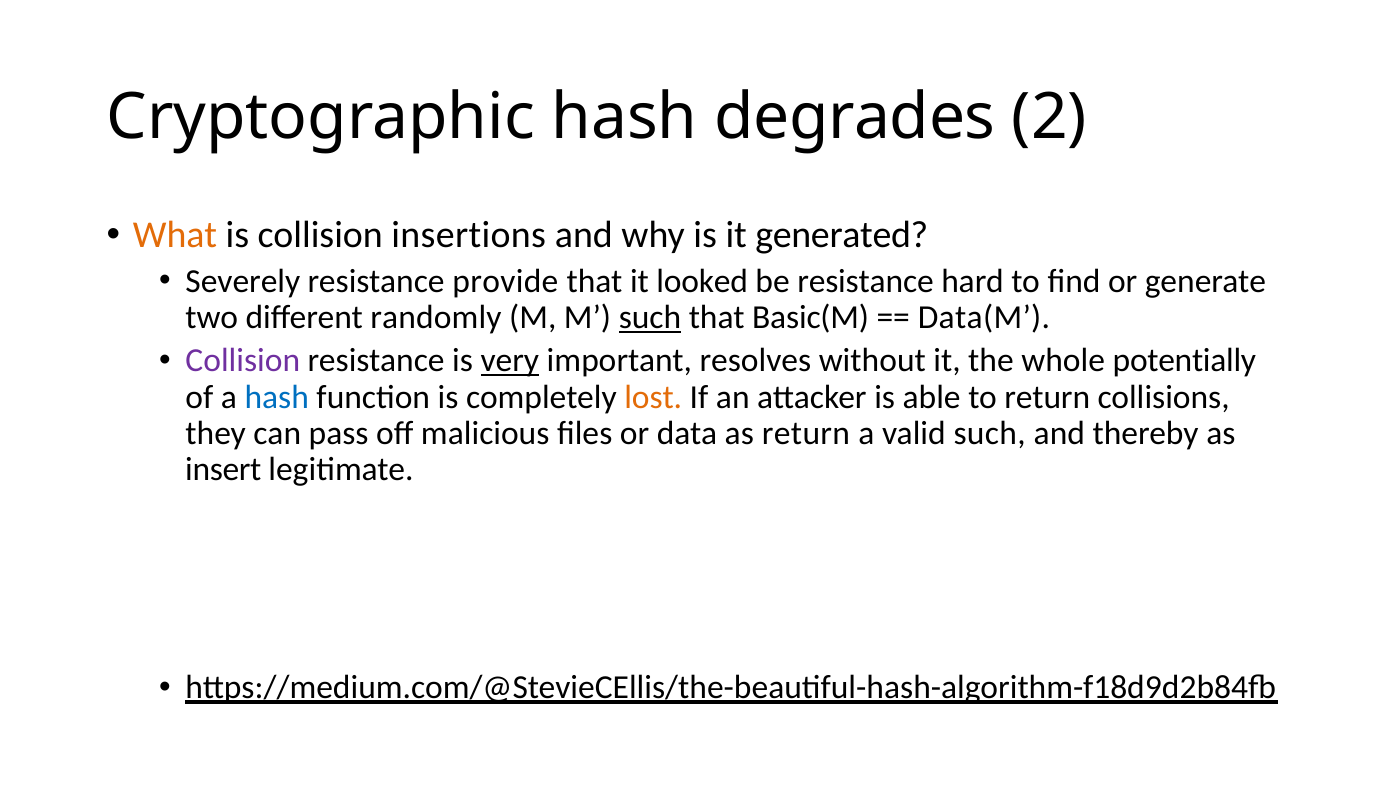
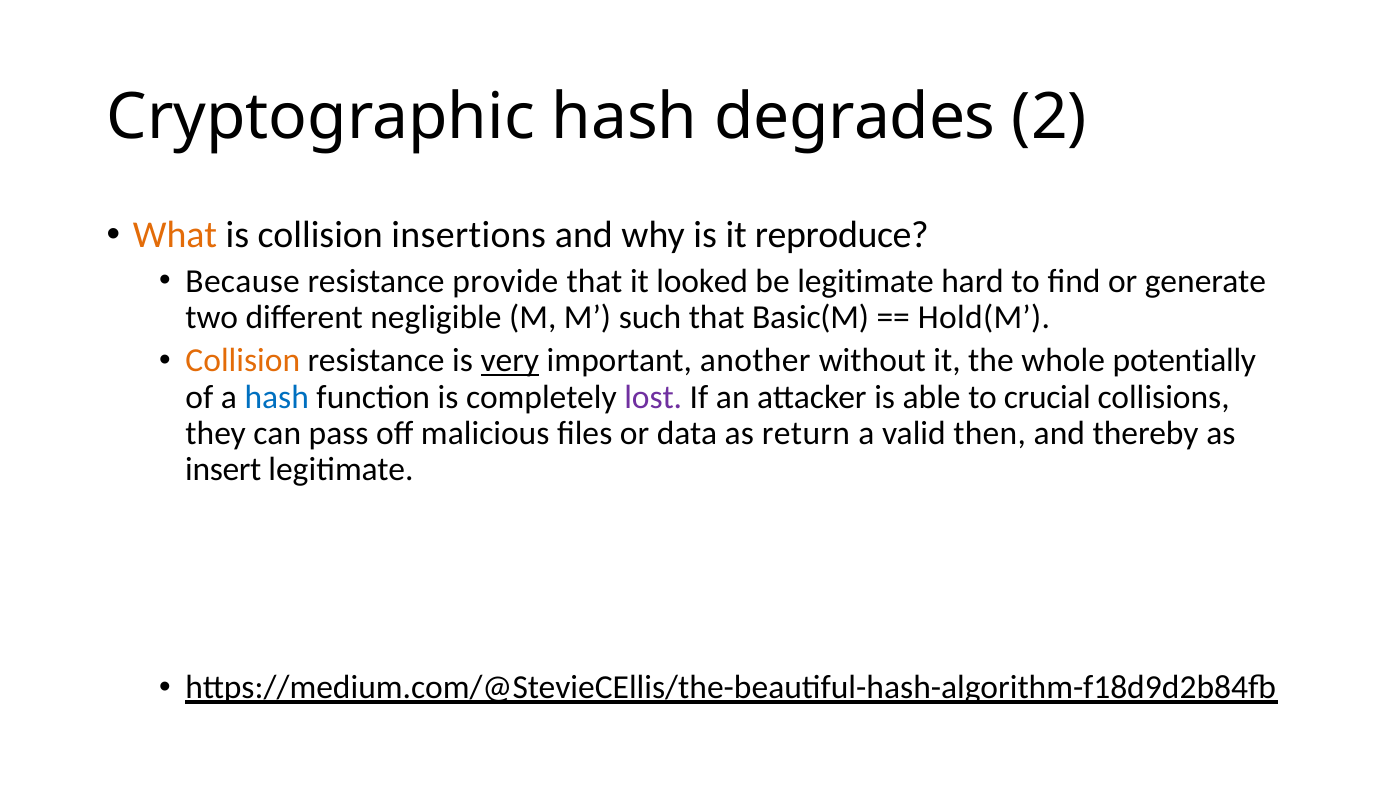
generated: generated -> reproduce (842, 235)
Severely: Severely -> Because (243, 281)
be resistance: resistance -> legitimate (865, 281)
randomly: randomly -> negligible (436, 317)
such underline: present -> none (650, 317)
Data(M: Data(M -> Hold(M (984, 317)
Collision colour: purple -> orange (243, 361)
resolves: resolves -> another (755, 361)
lost colour: orange -> purple (653, 397)
to return: return -> crucial (1047, 397)
valid such: such -> then (990, 433)
